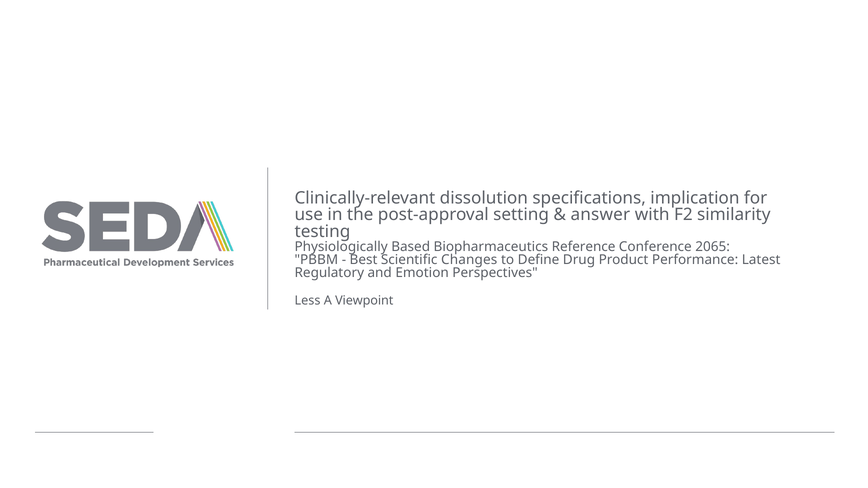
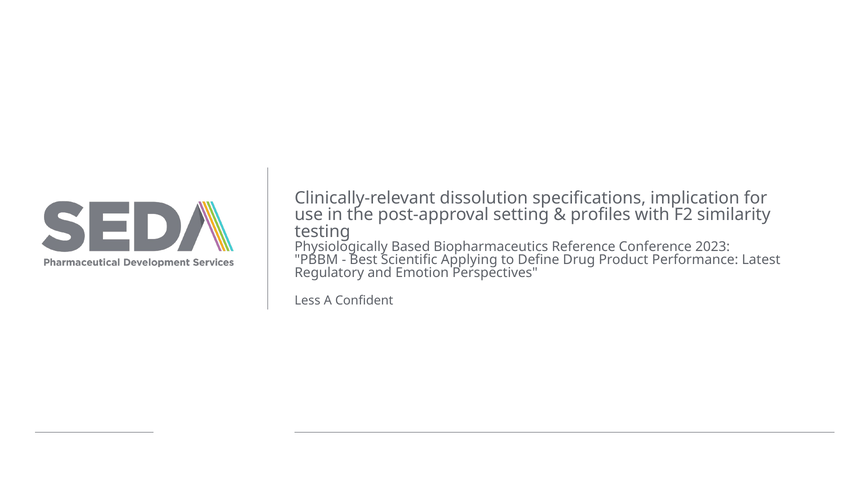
answer: answer -> profiles (600, 215)
2065: 2065 -> 2023 (713, 247)
Changes: Changes -> Applying (469, 260)
Viewpoint: Viewpoint -> Confident (364, 301)
